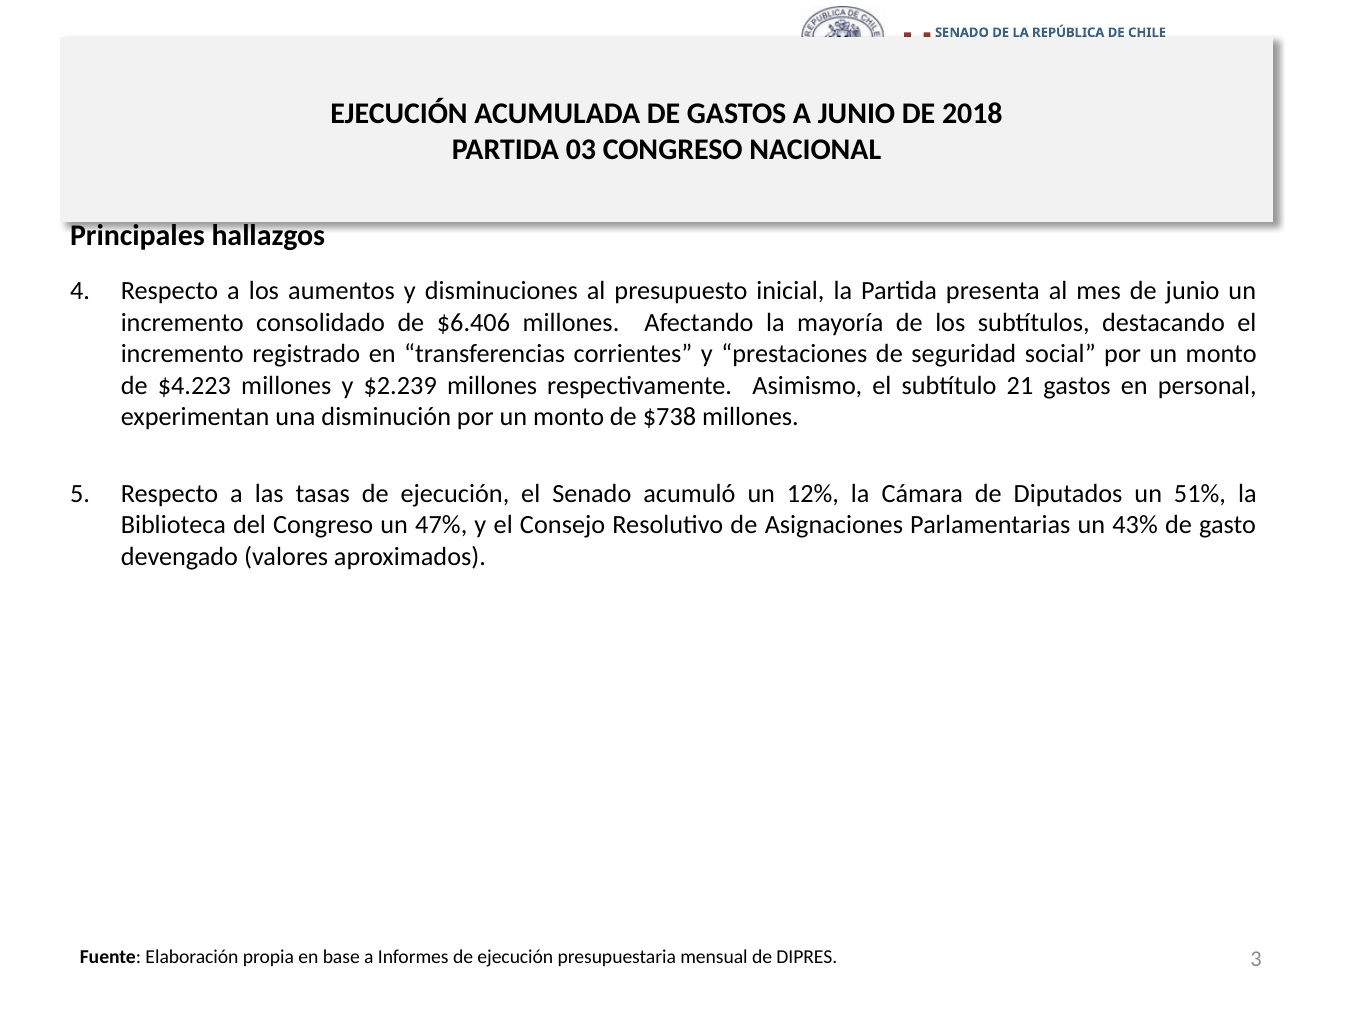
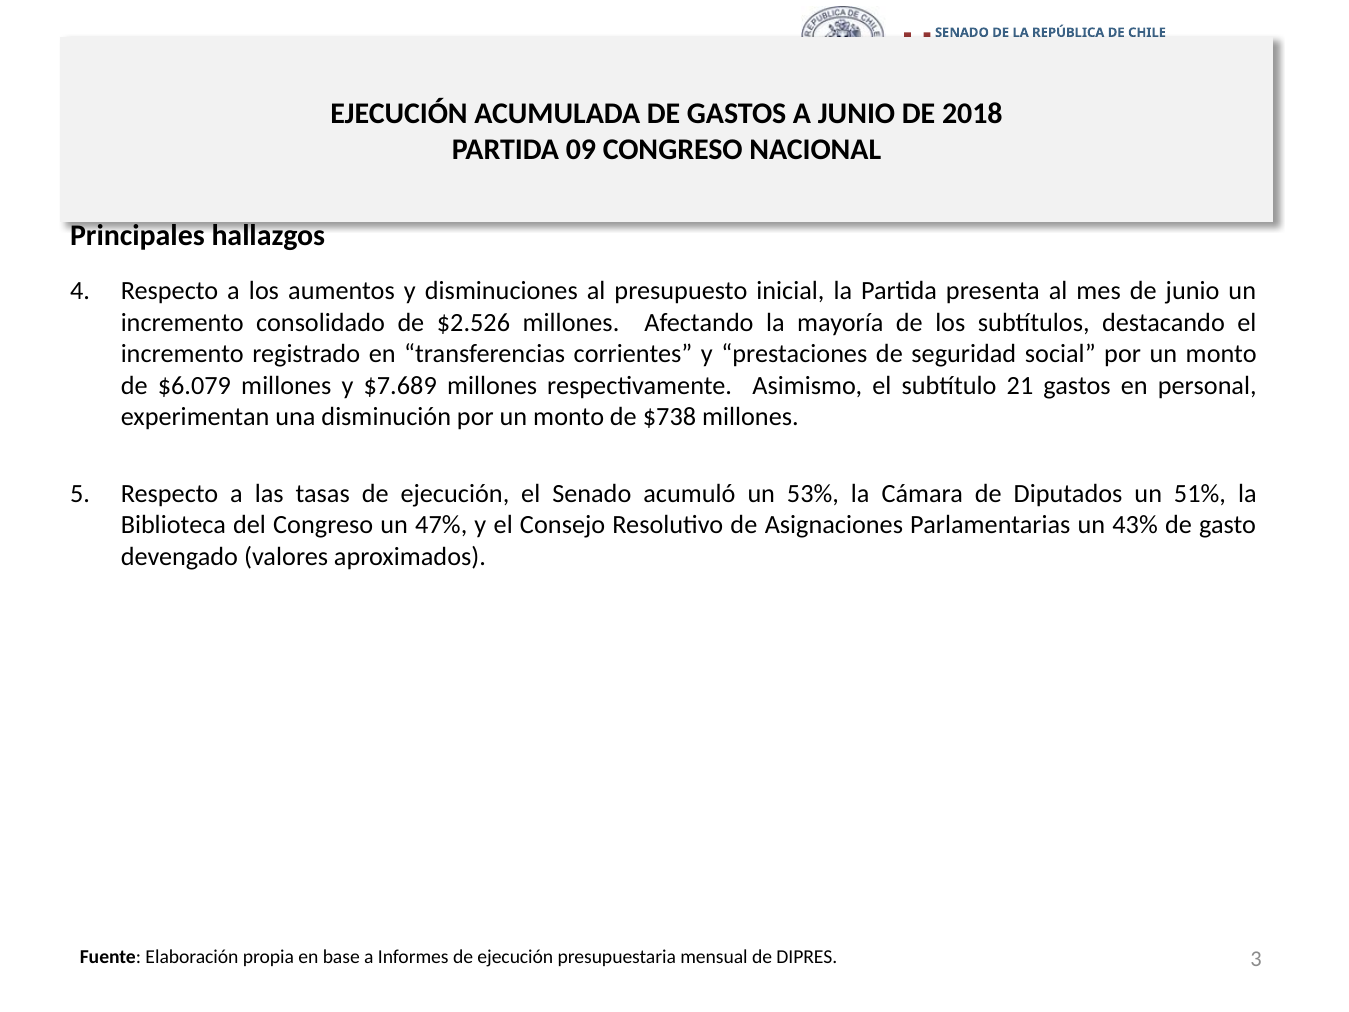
03: 03 -> 09 (581, 149)
$6.406: $6.406 -> $2.526 (473, 322)
$4.223: $4.223 -> $6.079 (194, 385)
$2.239: $2.239 -> $7.689 (400, 385)
12%: 12% -> 53% (813, 493)
